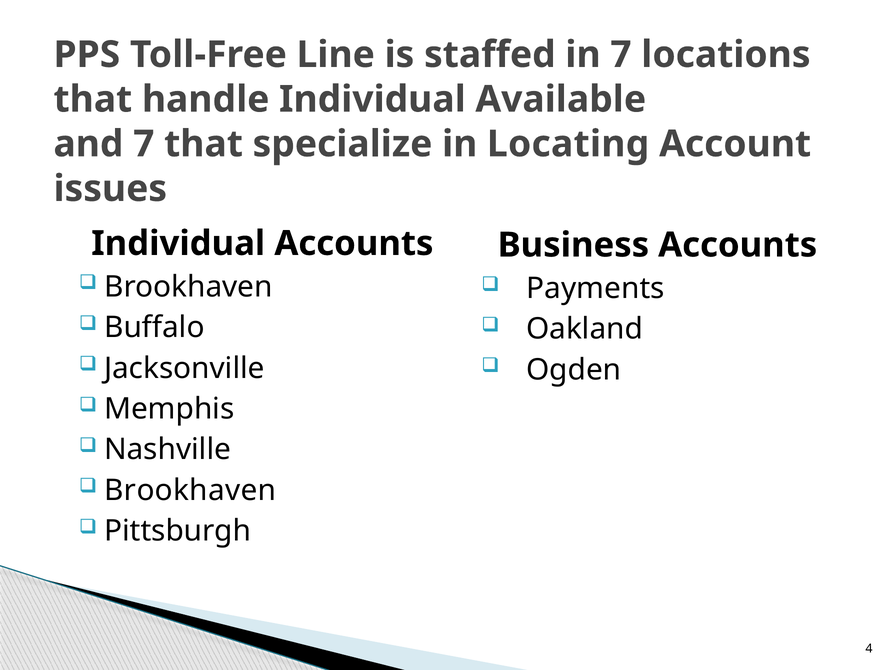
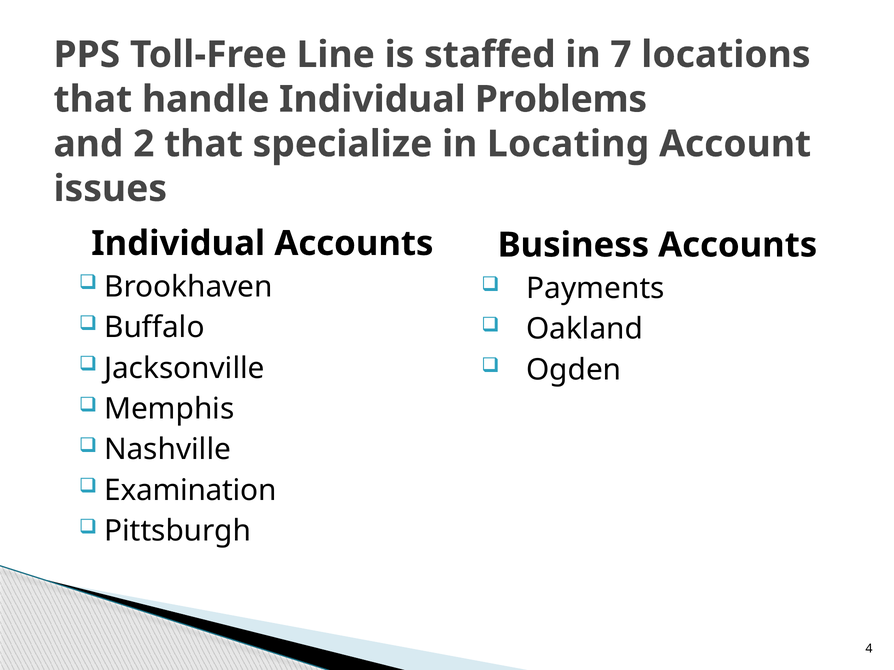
Available: Available -> Problems (561, 99)
and 7: 7 -> 2 (144, 144)
Brookhaven: Brookhaven -> Examination (190, 491)
